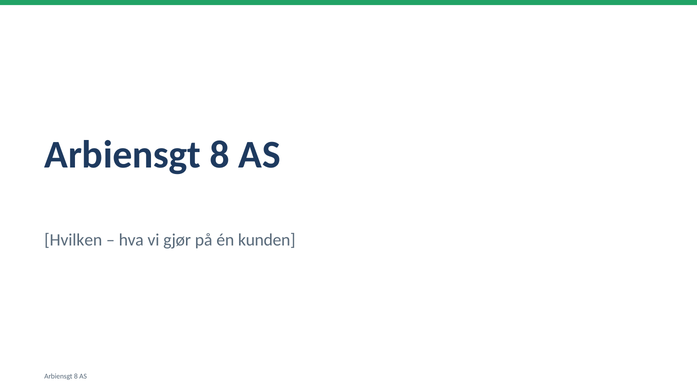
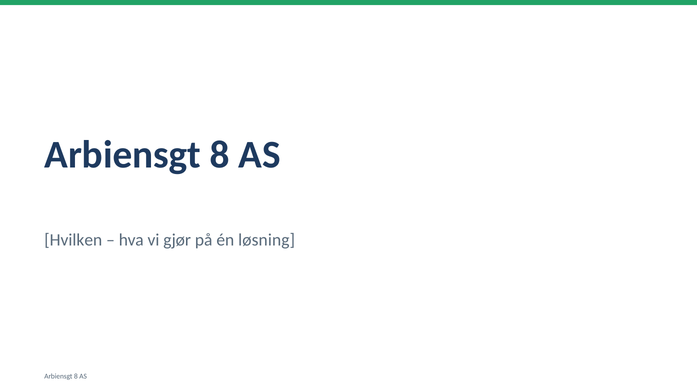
kunden: kunden -> løsning (267, 240)
